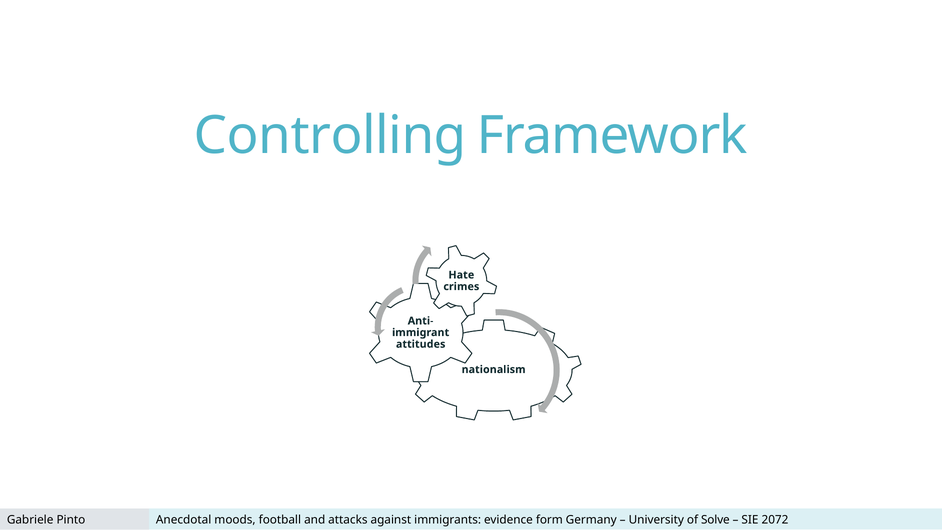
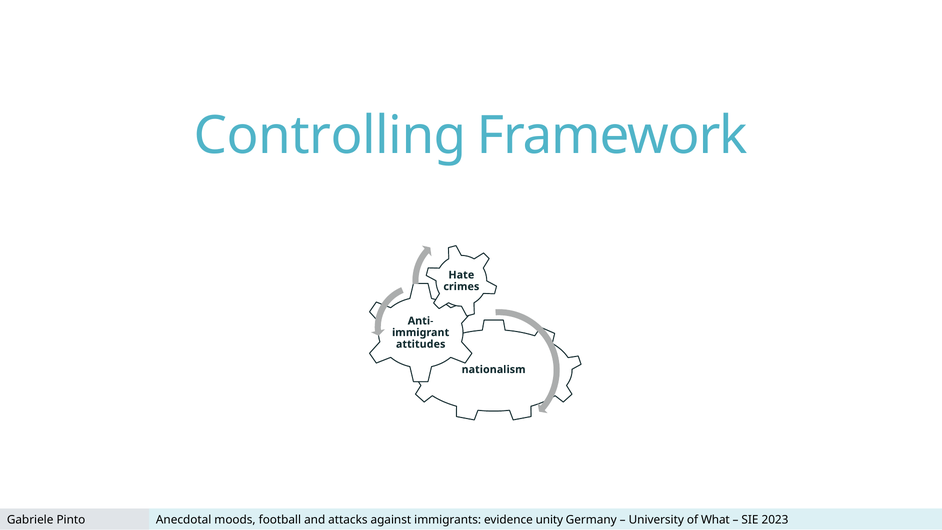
form: form -> unity (549, 520)
Solve: Solve -> What (715, 520)
2072: 2072 -> 2023 (775, 520)
